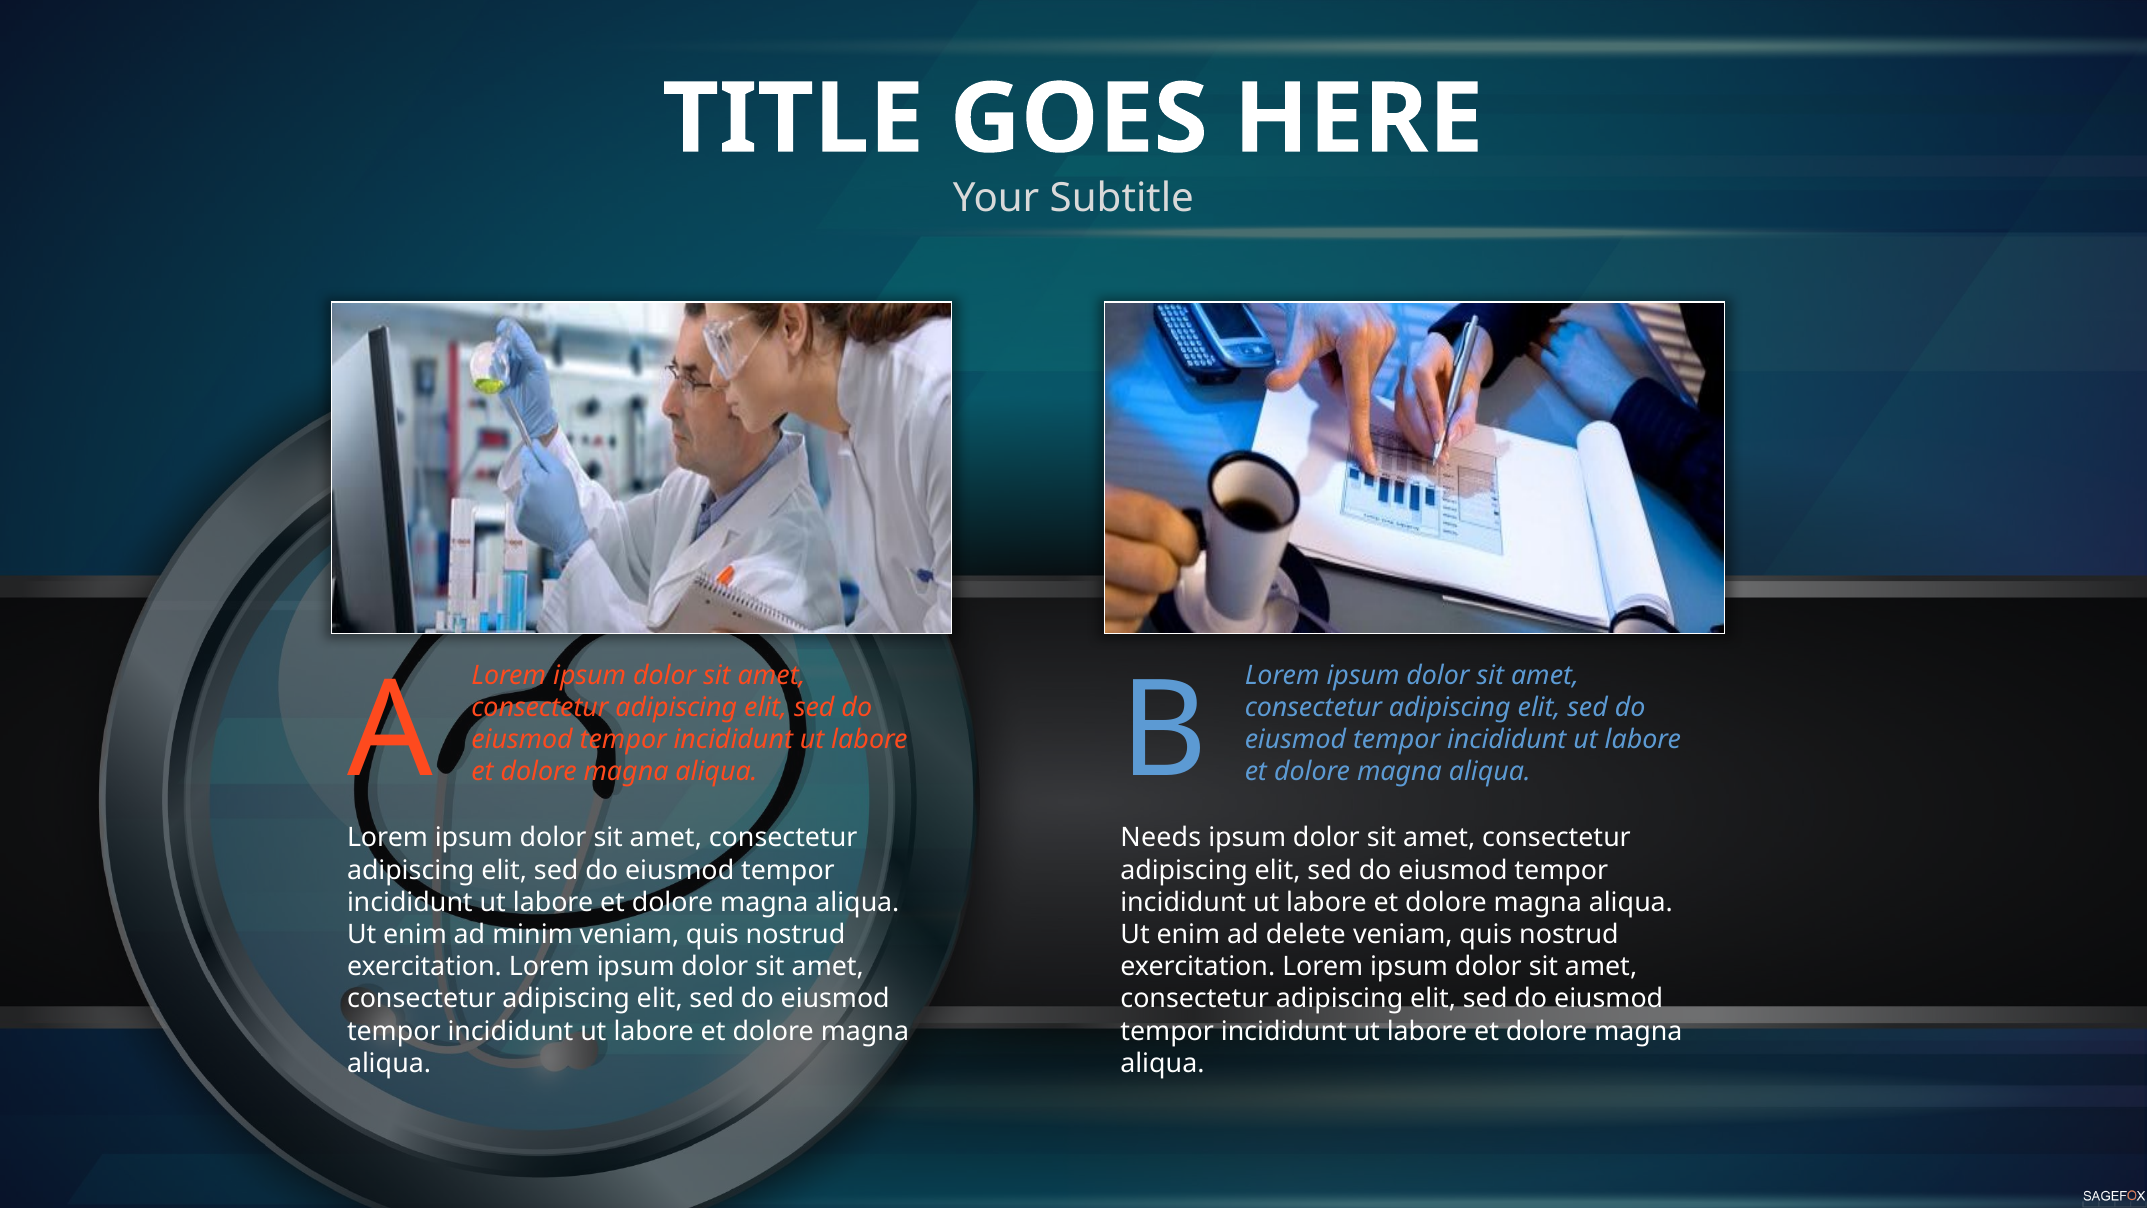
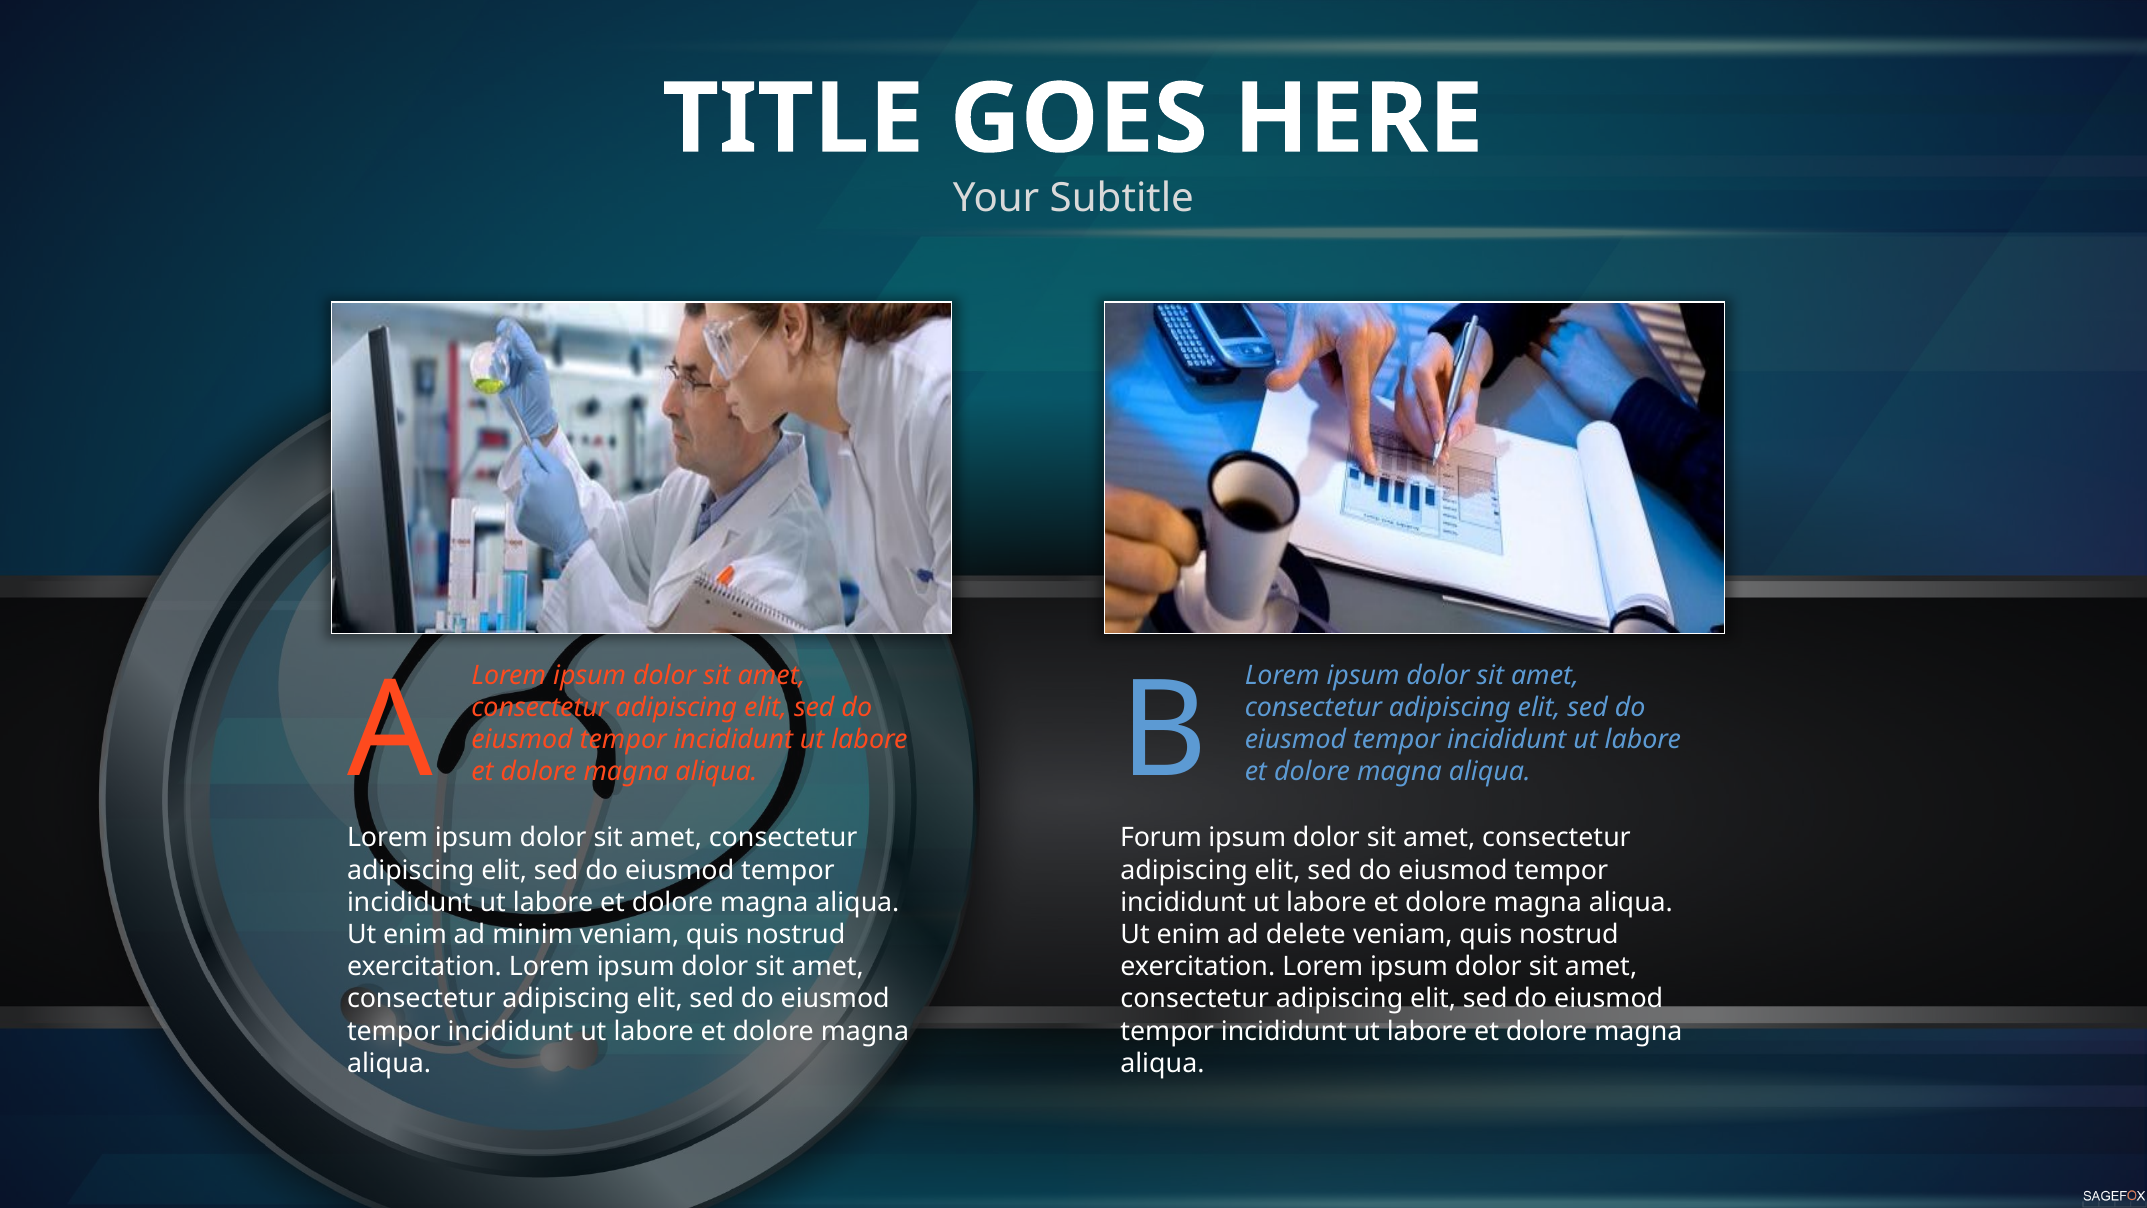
Needs: Needs -> Forum (1161, 838)
